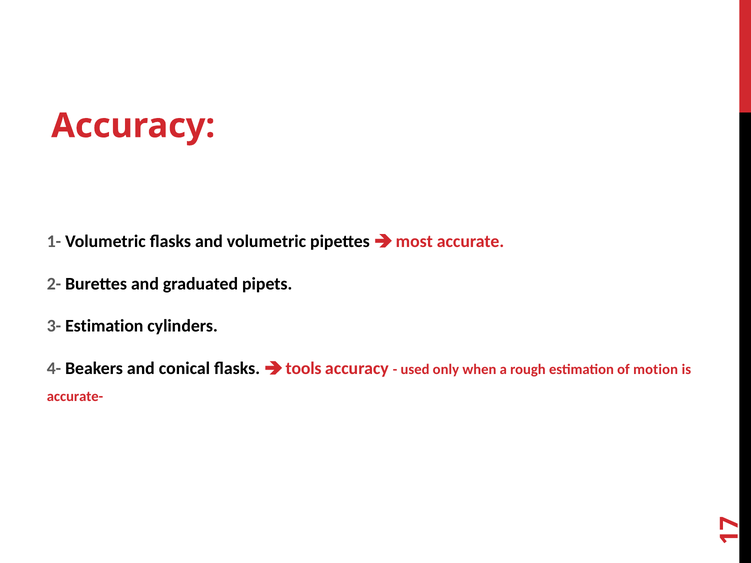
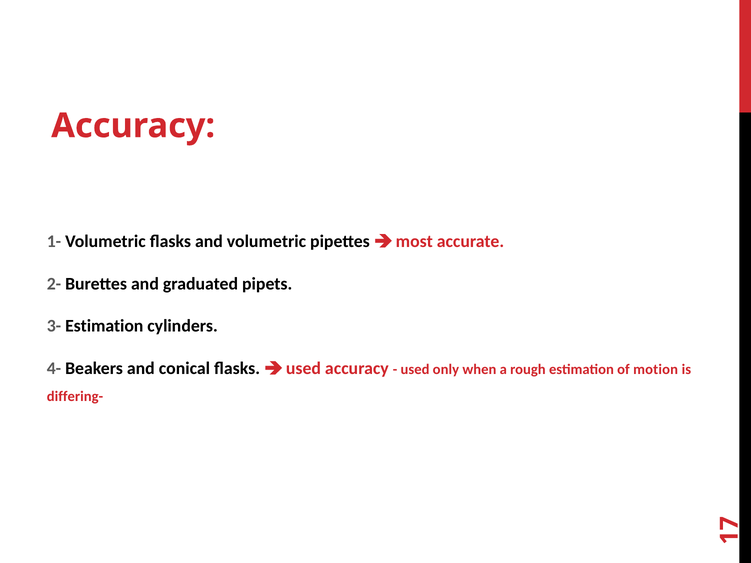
tools: tools -> used (303, 369)
accurate-: accurate- -> differing- (75, 396)
